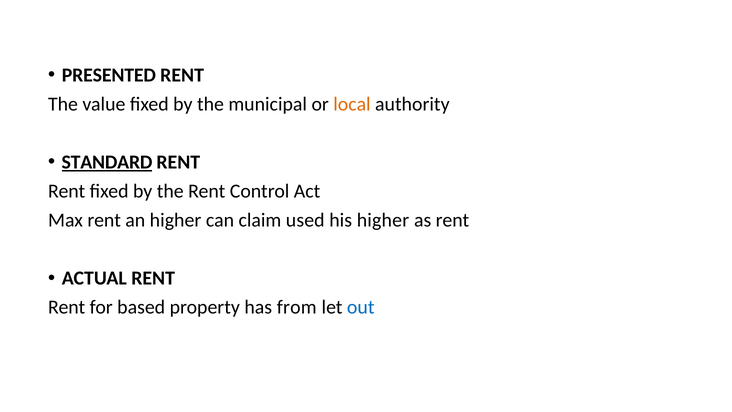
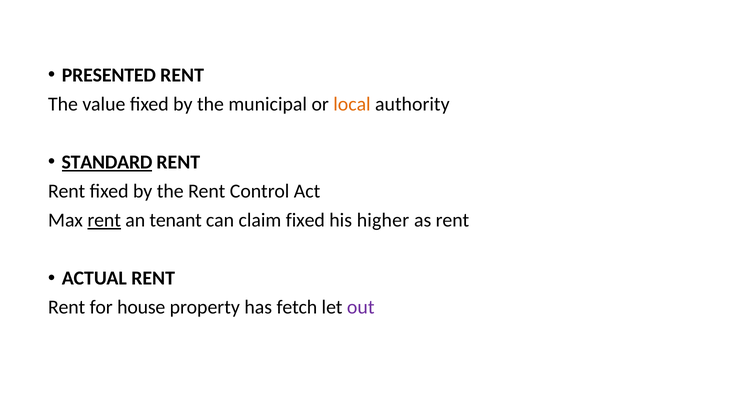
rent underline: none -> present (104, 220)
an higher: higher -> tenant (176, 220)
claim used: used -> fixed (305, 220)
based: based -> house (141, 307)
from: from -> fetch (297, 307)
out colour: blue -> purple (361, 307)
